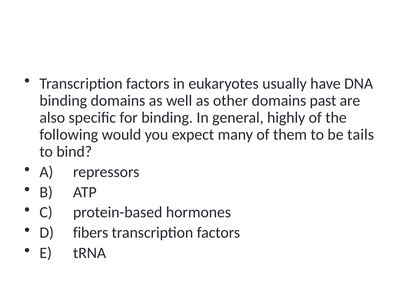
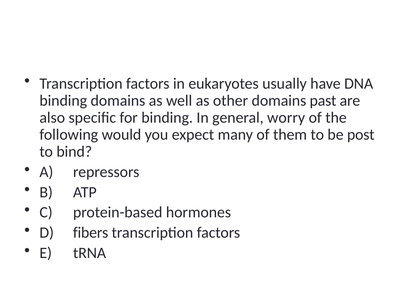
highly: highly -> worry (286, 117)
tails: tails -> post (361, 134)
